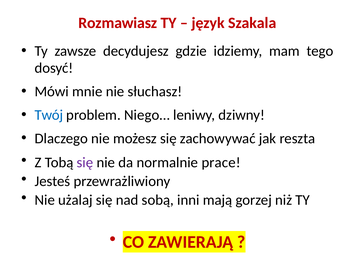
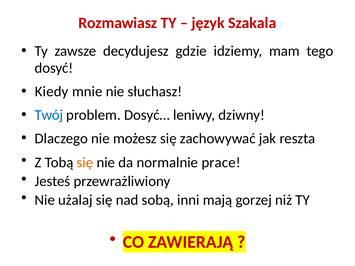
Mówi: Mówi -> Kiedy (52, 92)
Niego…: Niego… -> Dosyć… (147, 115)
się colour: purple -> orange (85, 163)
